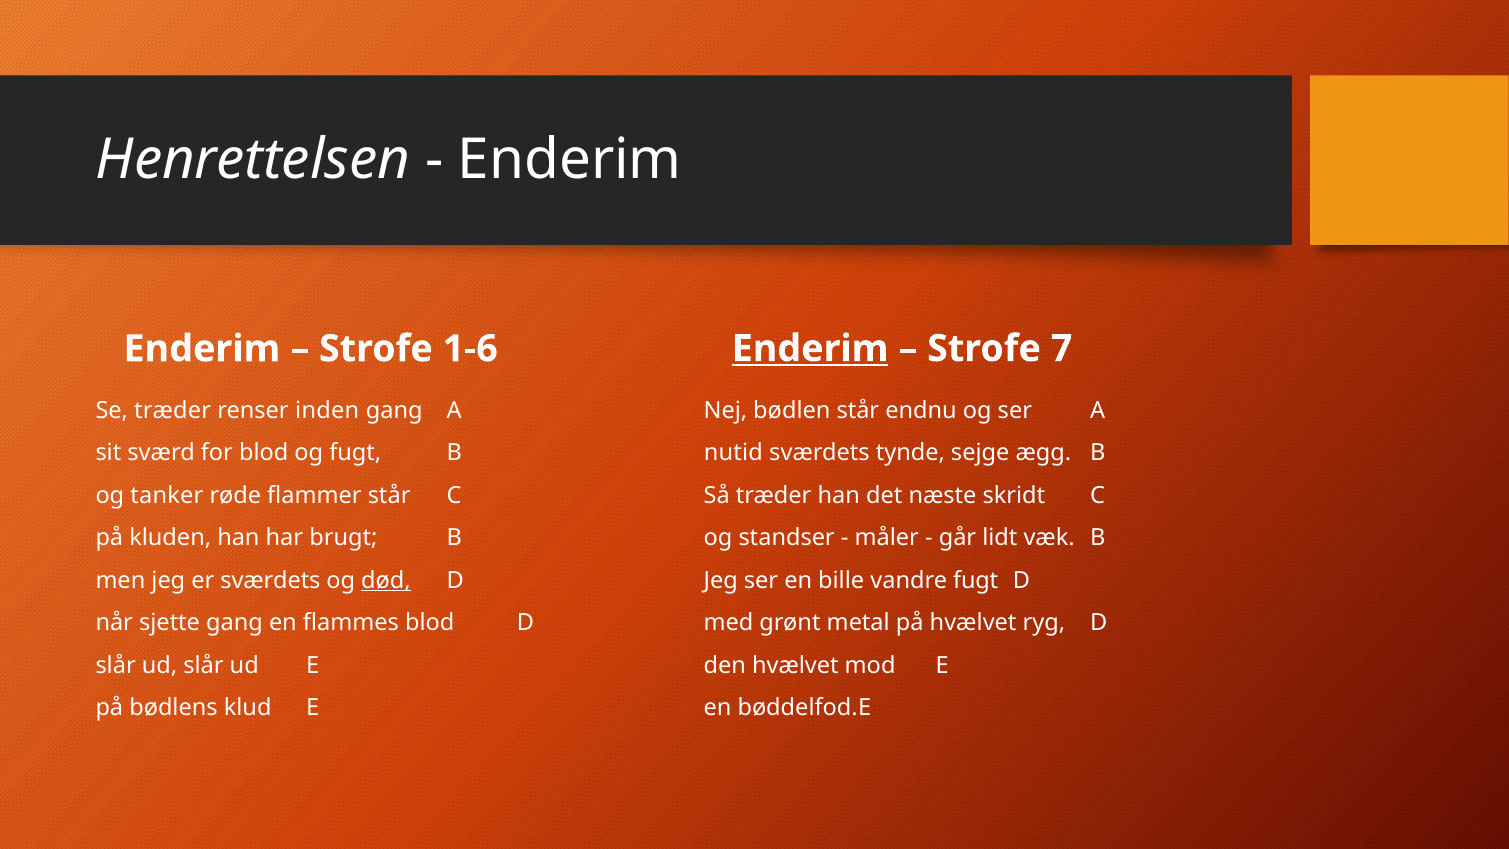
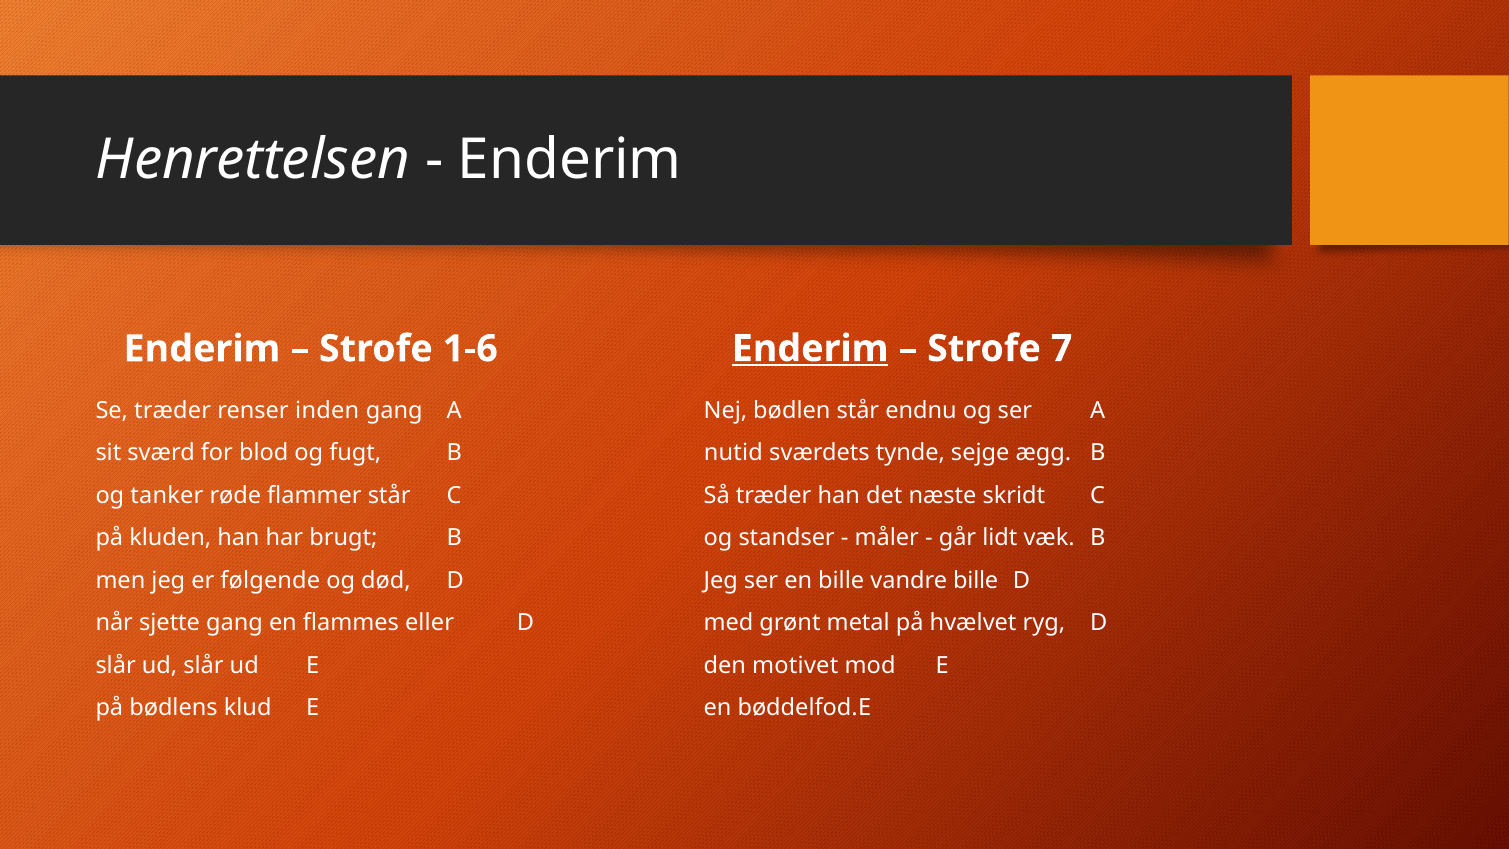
er sværdets: sværdets -> følgende (270, 580)
død underline: present -> none (386, 580)
vandre fugt: fugt -> bille (976, 580)
flammes blod: blod -> eller (430, 623)
den hvælvet: hvælvet -> motivet (795, 665)
